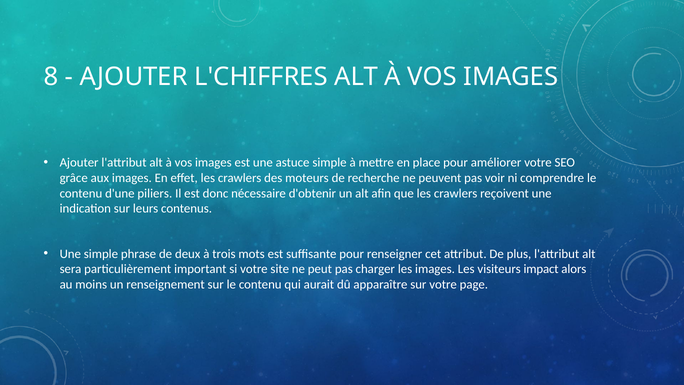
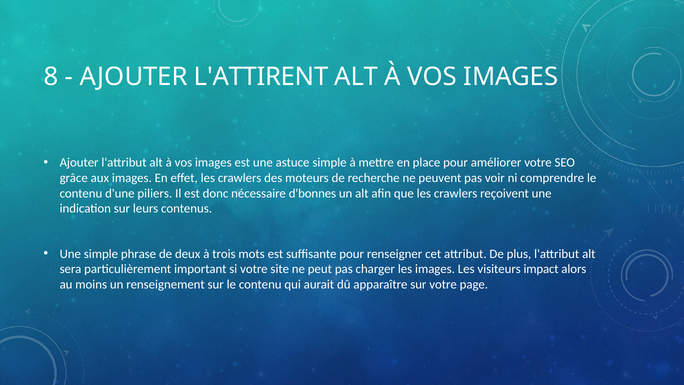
L'CHIFFRES: L'CHIFFRES -> L'ATTIRENT (261, 77)
d'obtenir: d'obtenir -> d'bonnes (312, 193)
